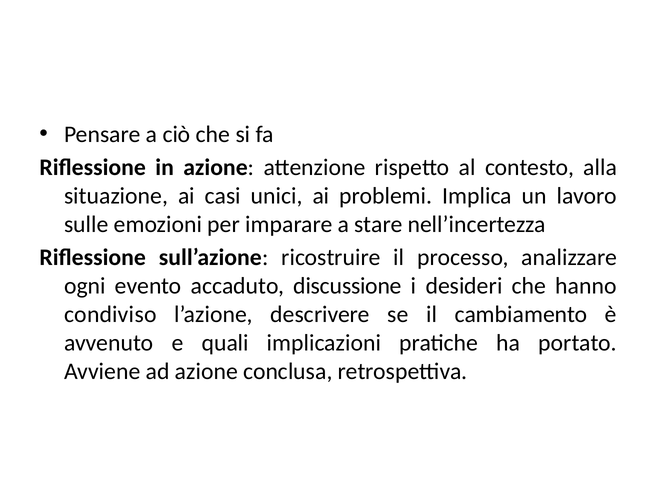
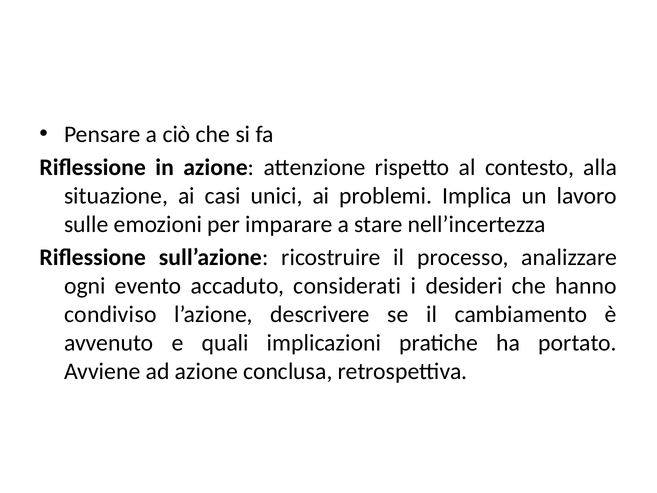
discussione: discussione -> considerati (347, 286)
